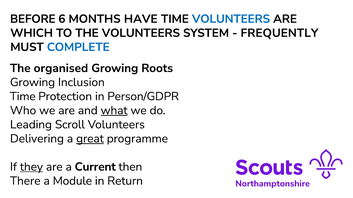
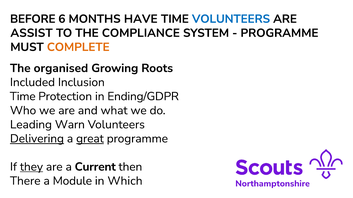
WHICH: WHICH -> ASSIST (32, 33)
THE VOLUNTEERS: VOLUNTEERS -> COMPLIANCE (141, 33)
FREQUENTLY: FREQUENTLY -> PROGRAMME (279, 33)
COMPLETE colour: blue -> orange (78, 47)
Growing: Growing -> Included (32, 82)
Person/GDPR: Person/GDPR -> Ending/GDPR (143, 97)
what underline: present -> none (114, 111)
Scroll: Scroll -> Warn (70, 125)
Delivering underline: none -> present (37, 139)
Return: Return -> Which (125, 181)
